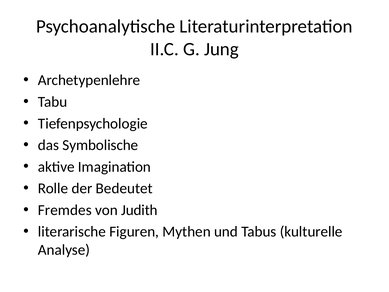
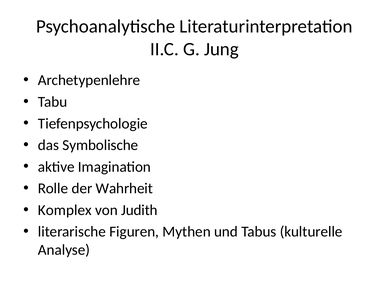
Bedeutet: Bedeutet -> Wahrheit (124, 188)
Fremdes: Fremdes -> Komplex (65, 210)
